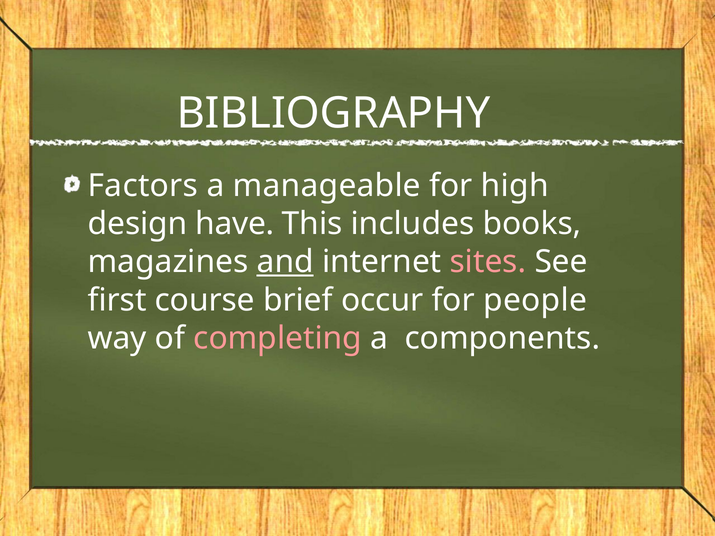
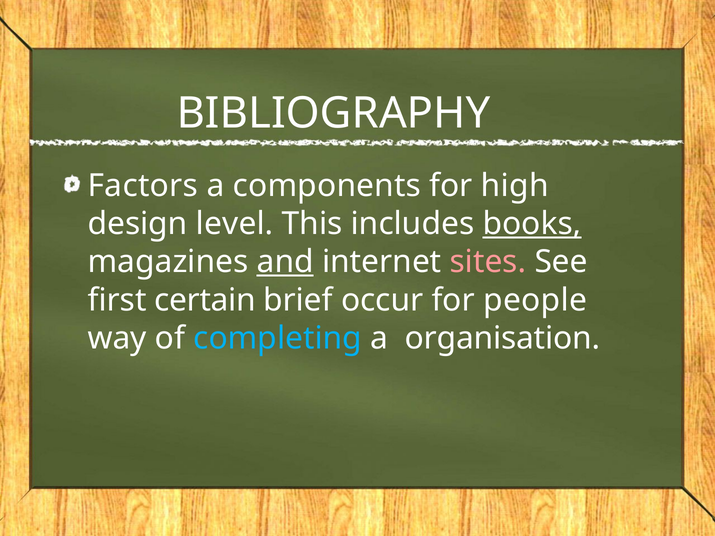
manageable: manageable -> components (327, 186)
have: have -> level (235, 224)
books underline: none -> present (532, 224)
course: course -> certain (205, 300)
completing colour: pink -> light blue (278, 338)
components: components -> organisation (502, 338)
